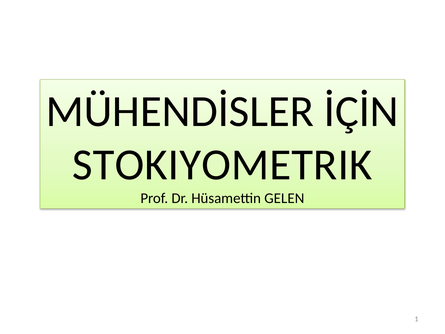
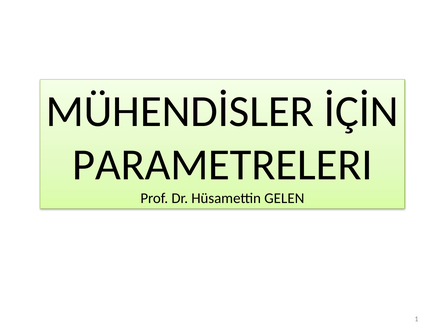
STOKIYOMETRIK: STOKIYOMETRIK -> PARAMETRELERI (222, 165)
